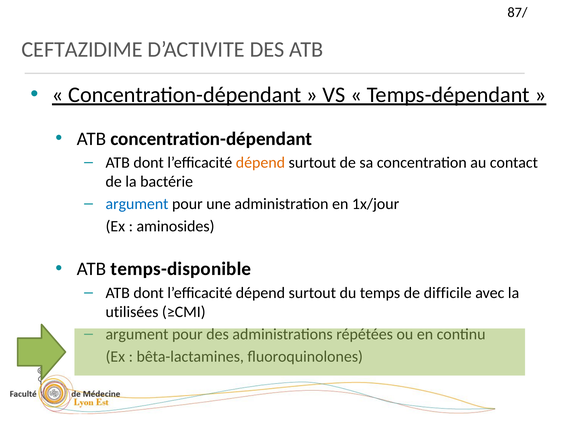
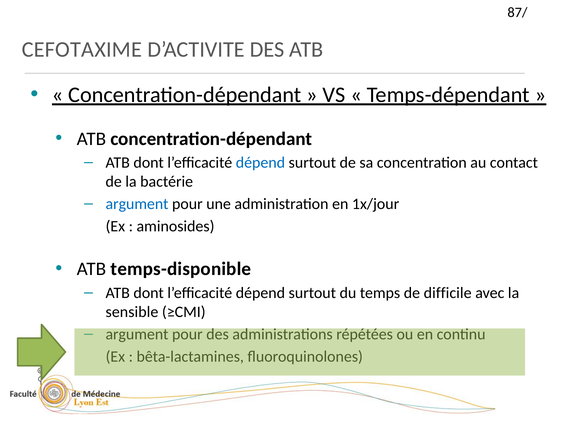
CEFTAZIDIME: CEFTAZIDIME -> CEFOTAXIME (82, 49)
dépend colour: orange -> blue (260, 163)
utilisées: utilisées -> sensible (132, 312)
